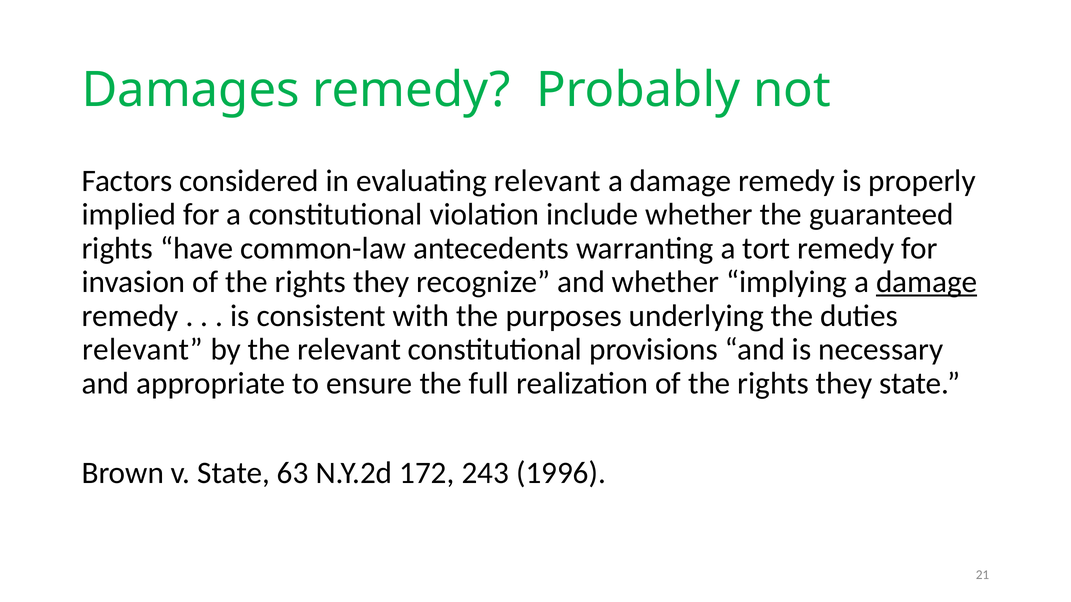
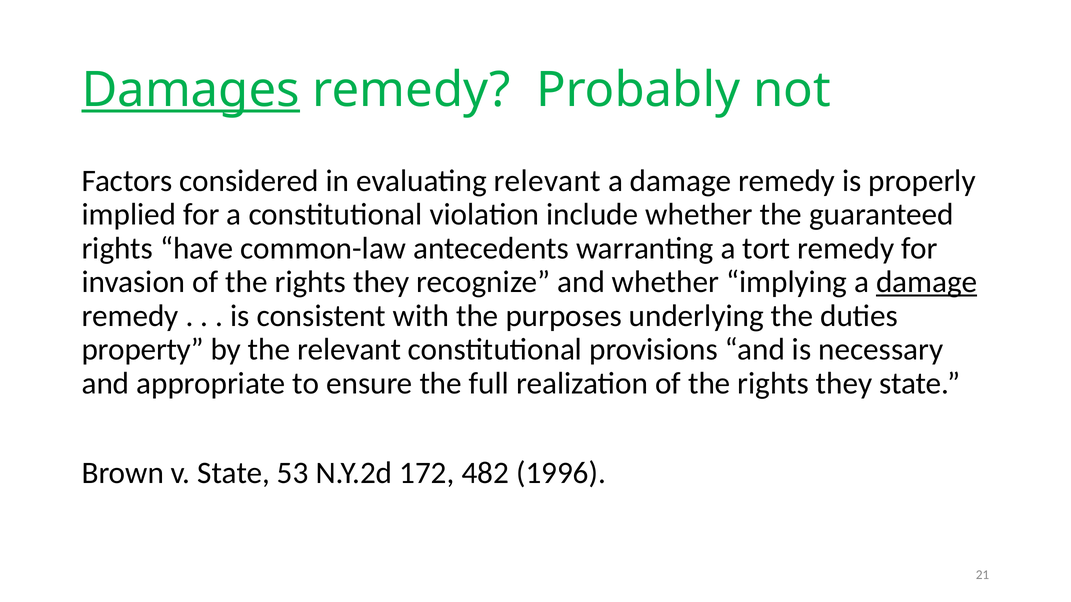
Damages underline: none -> present (191, 90)
relevant: relevant -> property (143, 350)
63: 63 -> 53 (293, 473)
243: 243 -> 482 (485, 473)
